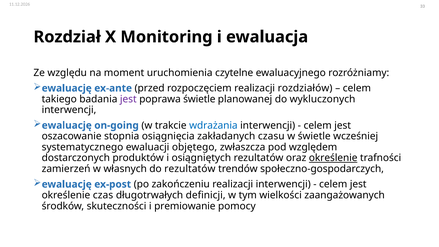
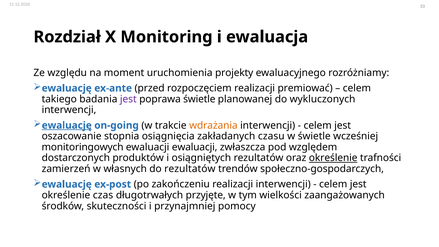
czytelne: czytelne -> projekty (234, 73)
rozdziałów: rozdziałów -> premiować (305, 88)
ewaluację underline: none -> present (67, 125)
wdrażania colour: blue -> orange (213, 125)
systematycznego: systematycznego -> monitoringowych (83, 147)
ewaluacji objętego: objętego -> ewaluacji (195, 147)
definicji: definicji -> przyjęte (206, 195)
premiowanie: premiowanie -> przynajmniej (185, 206)
